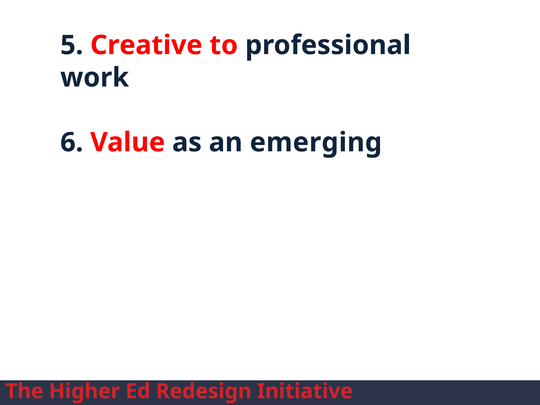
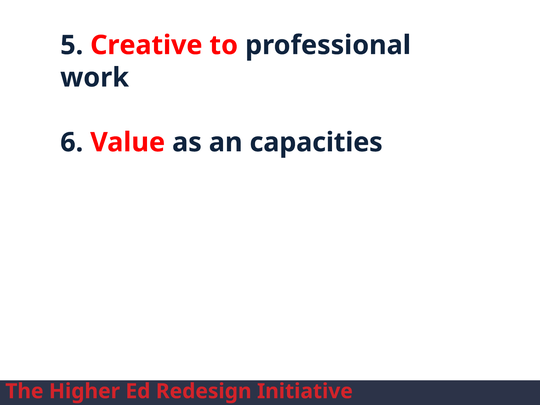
emerging: emerging -> capacities (316, 142)
